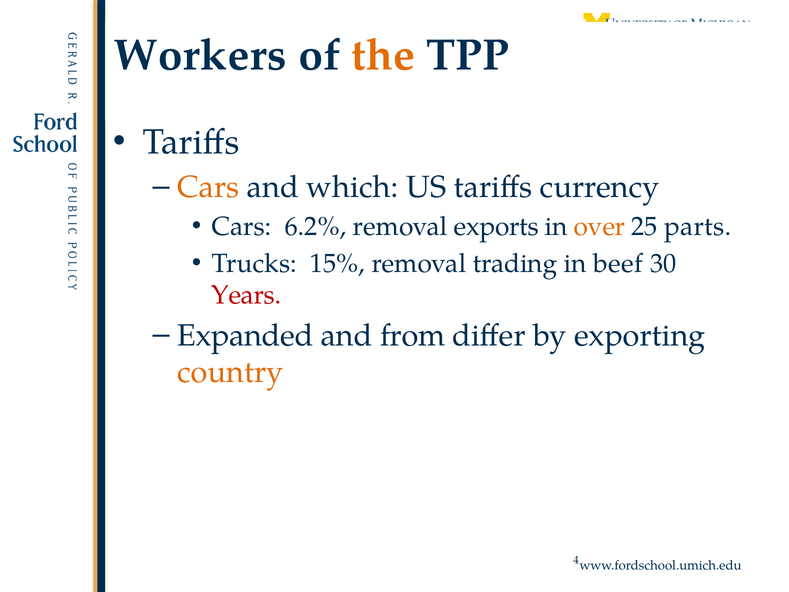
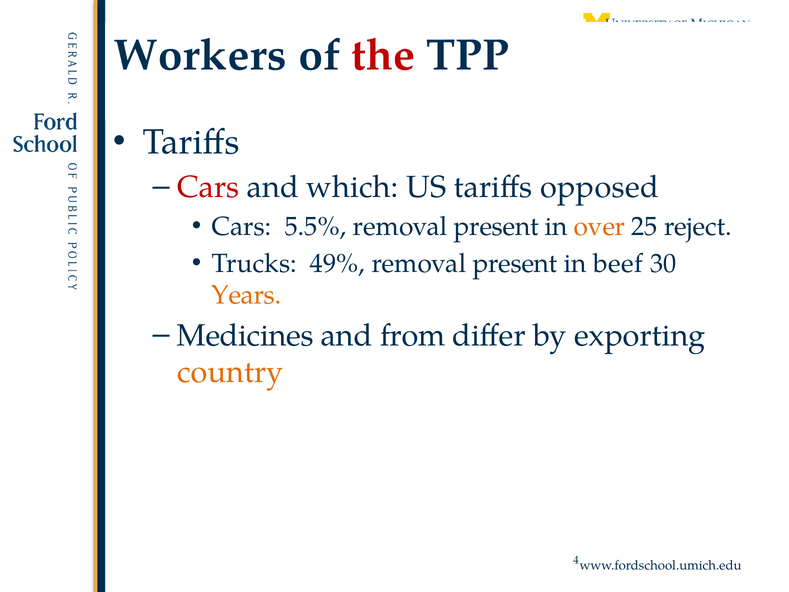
the colour: orange -> red (383, 55)
Cars colour: orange -> red (208, 187)
currency: currency -> opposed (599, 187)
6.2%: 6.2% -> 5.5% (315, 226)
exports: exports -> present (496, 226)
parts: parts -> reject (698, 226)
15%: 15% -> 49% (337, 263)
trading: trading -> present (515, 263)
Years colour: red -> orange (246, 295)
Expanded: Expanded -> Medicines (245, 335)
